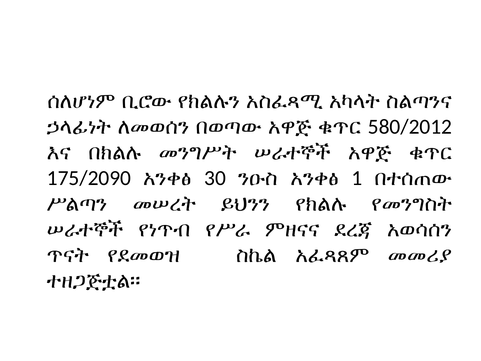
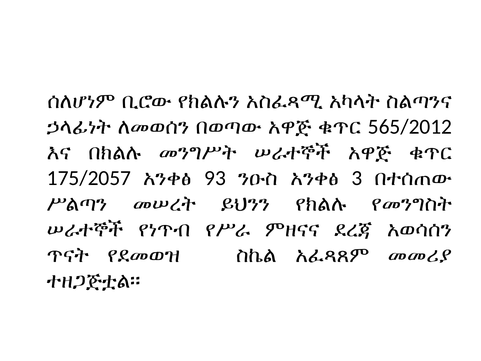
580/2012: 580/2012 -> 565/2012 (410, 127)
175/2090: 175/2090 -> 175/2057 (89, 178)
30: 30 -> 93 (215, 178)
1: 1 -> 3 (357, 178)
